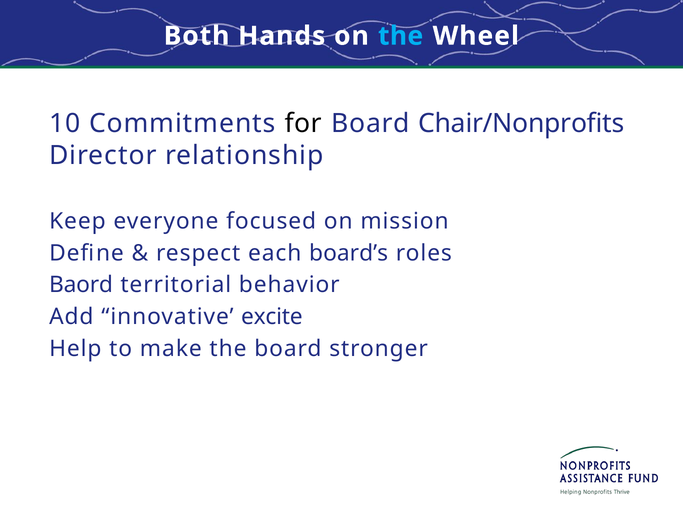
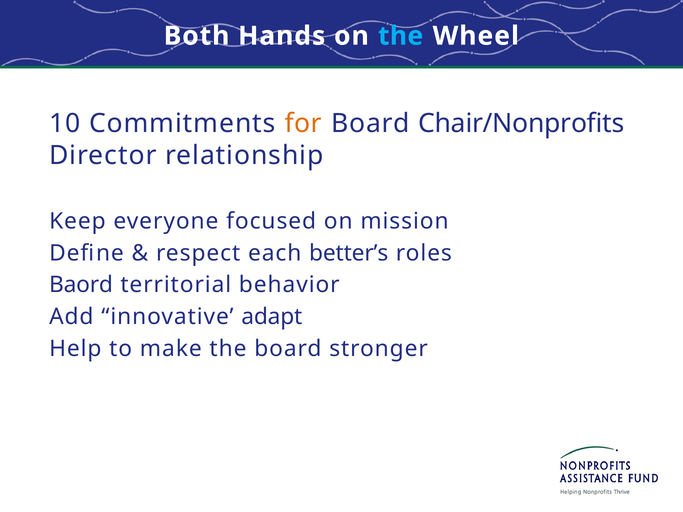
for colour: black -> orange (303, 124)
board’s: board’s -> better’s (349, 253)
excite: excite -> adapt (272, 317)
